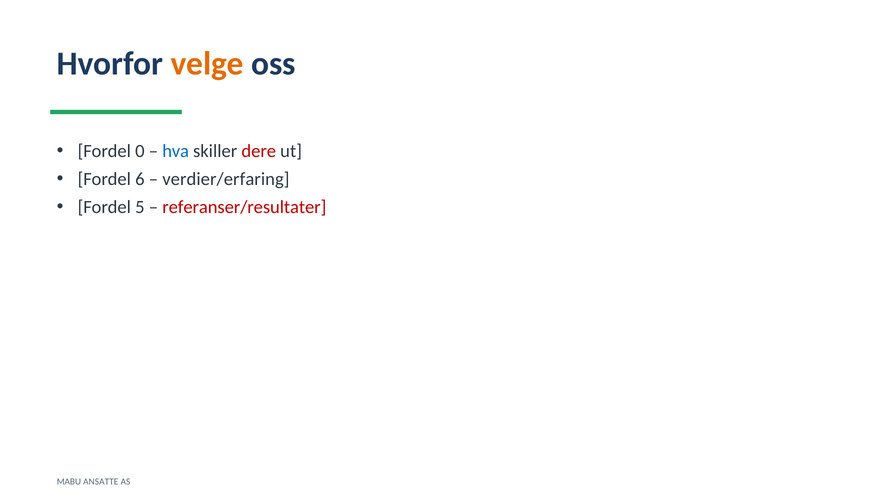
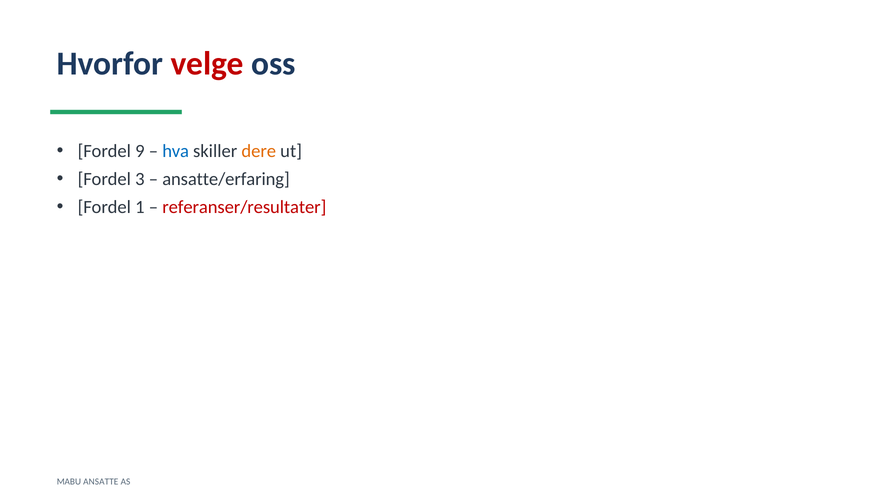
velge colour: orange -> red (207, 64)
0: 0 -> 9 (140, 151)
dere colour: red -> orange (259, 151)
6: 6 -> 3 (140, 179)
verdier/erfaring: verdier/erfaring -> ansatte/erfaring (226, 179)
5: 5 -> 1 (140, 207)
